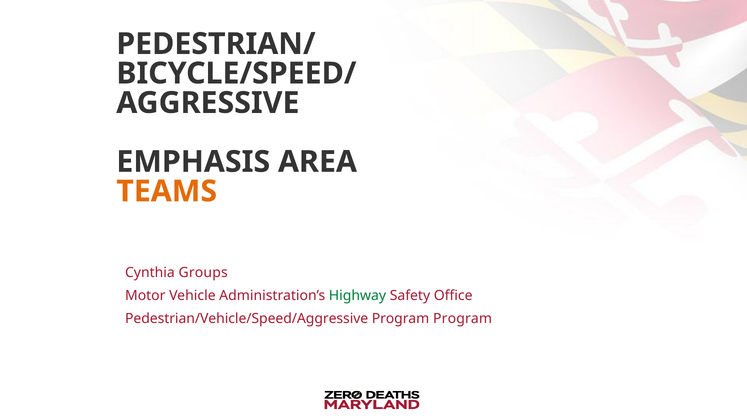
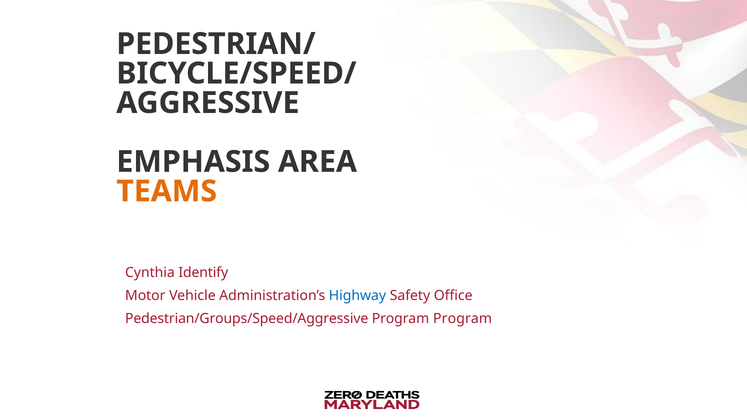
Groups: Groups -> Identify (203, 273)
Highway colour: green -> blue (357, 296)
Pedestrian/Vehicle/Speed/Aggressive: Pedestrian/Vehicle/Speed/Aggressive -> Pedestrian/Groups/Speed/Aggressive (247, 319)
